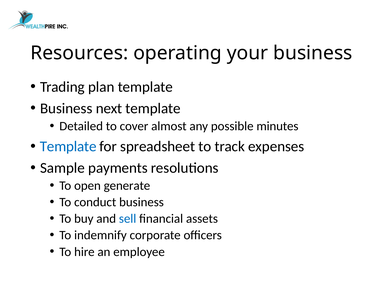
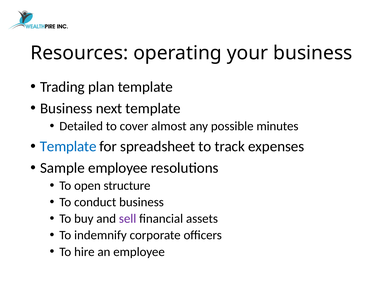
Sample payments: payments -> employee (118, 168)
generate: generate -> structure (127, 186)
sell colour: blue -> purple (128, 219)
